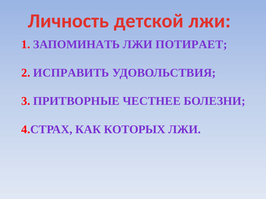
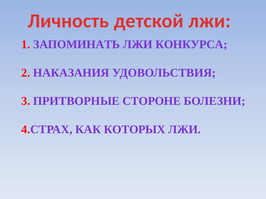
ПОТИРАЕТ: ПОТИРАЕТ -> КОНКУРСА (191, 45)
ИСПРАВИТЬ: ИСПРАВИТЬ -> НАКАЗАНИЯ (71, 73)
ЧЕСТНЕЕ: ЧЕСТНЕЕ -> СТОРОНЕ (152, 101)
